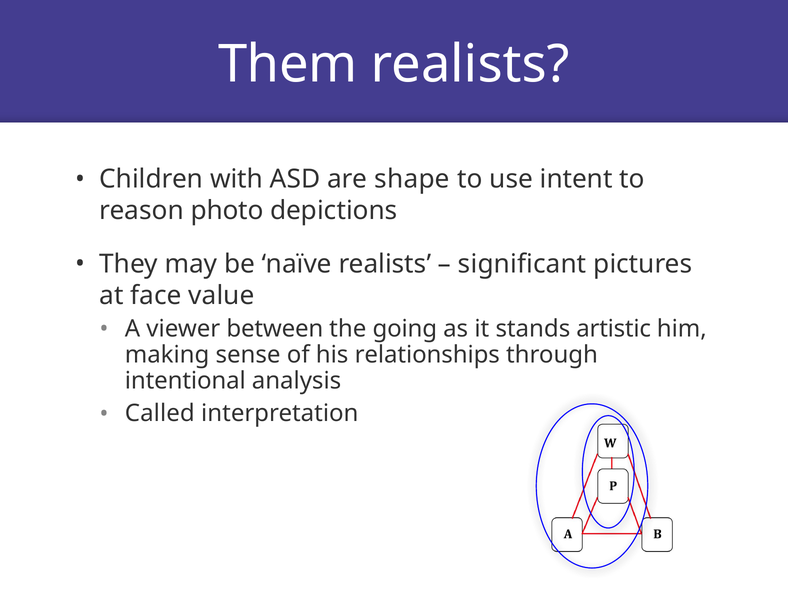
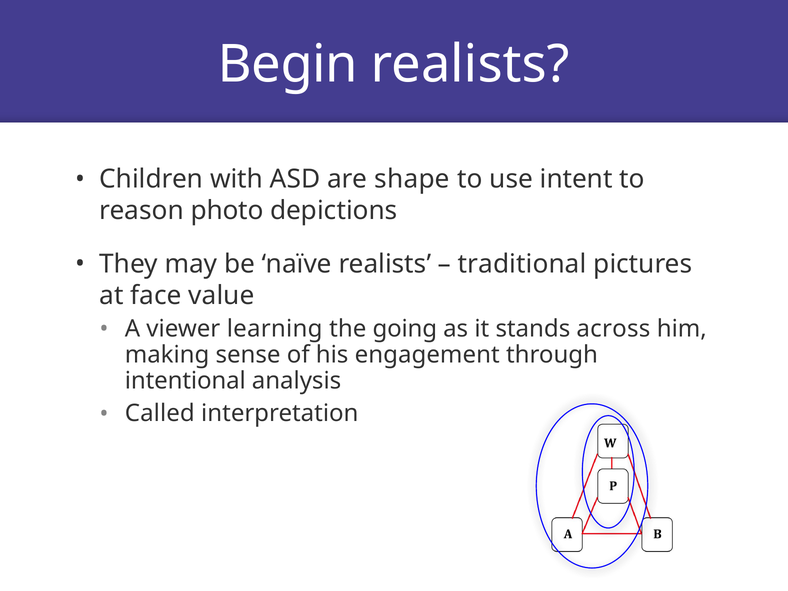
Them: Them -> Begin (288, 64)
significant: significant -> traditional (522, 264)
between: between -> learning (275, 329)
artistic: artistic -> across (613, 329)
relationships: relationships -> engagement (427, 355)
